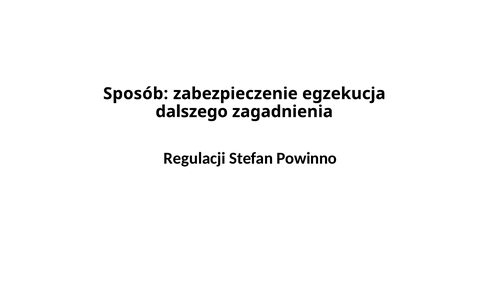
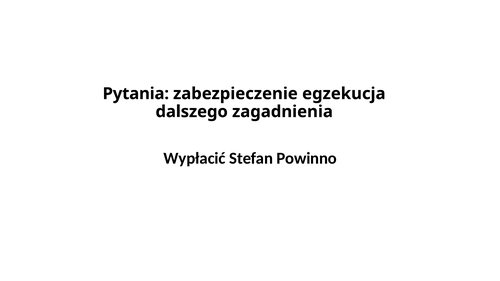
Sposób: Sposób -> Pytania (136, 94)
Regulacji: Regulacji -> Wypłacić (195, 159)
